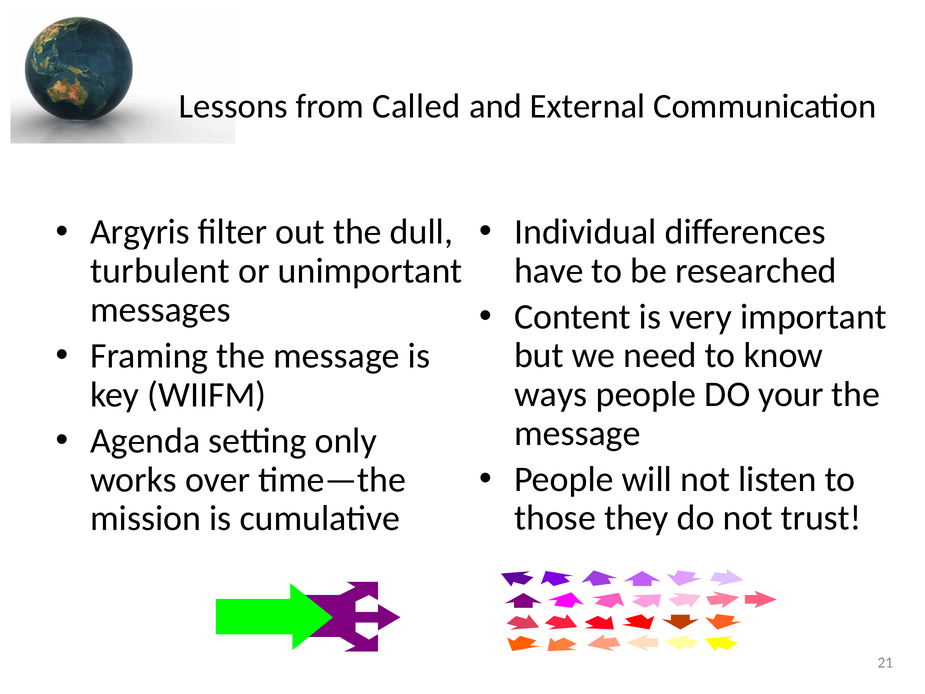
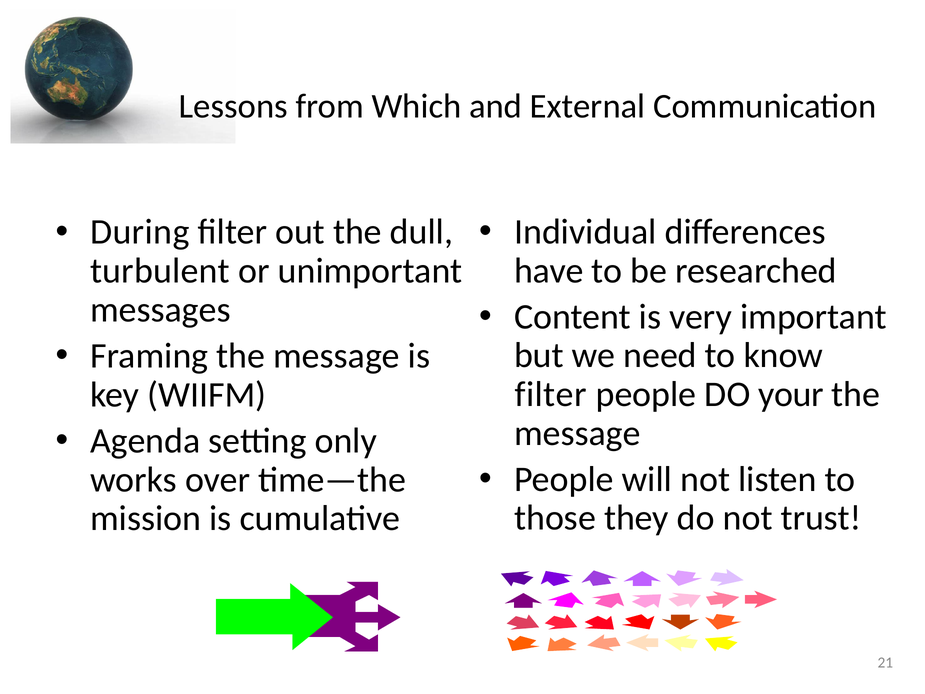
Called: Called -> Which (416, 106)
Argyris: Argyris -> During (140, 232)
ways: ways -> filter (551, 394)
